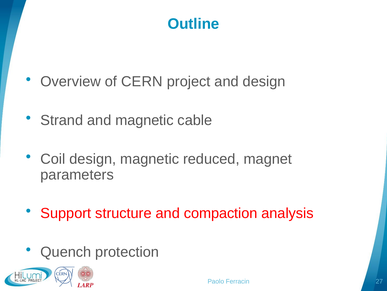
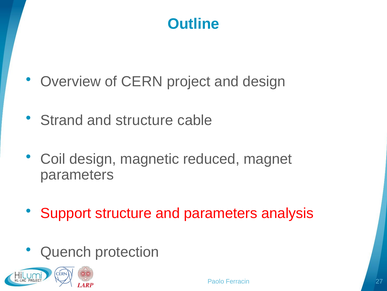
and magnetic: magnetic -> structure (144, 120)
and compaction: compaction -> parameters (221, 213)
